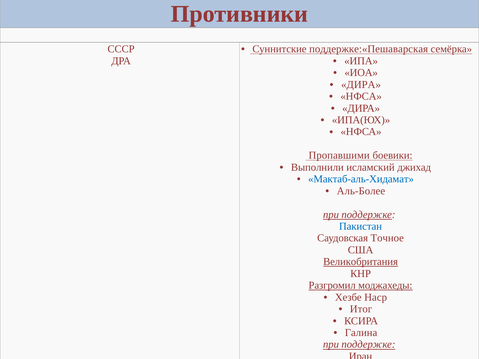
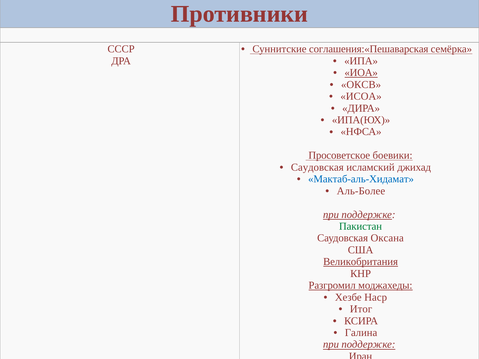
поддержке:«Пешаварская: поддержке:«Пешаварская -> соглашения:«Пешаварская (369, 49)
ИОА underline: none -> present (361, 73)
ДИРА: ДИРА -> ОКСВ (361, 85)
НФСА: НФСА -> ИСОА (361, 96)
Пропавшими: Пропавшими -> Просоветское (339, 156)
Выполнили: Выполнили -> Саудовская (317, 167)
Пакистан colour: blue -> green (361, 226)
Точное: Точное -> Оксана (387, 238)
